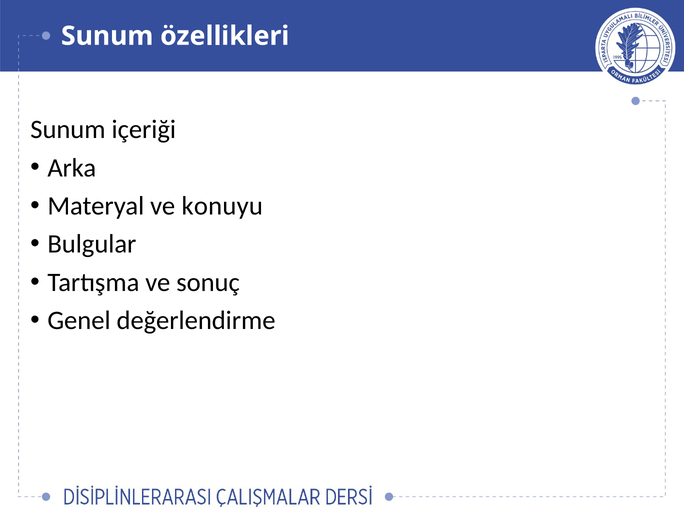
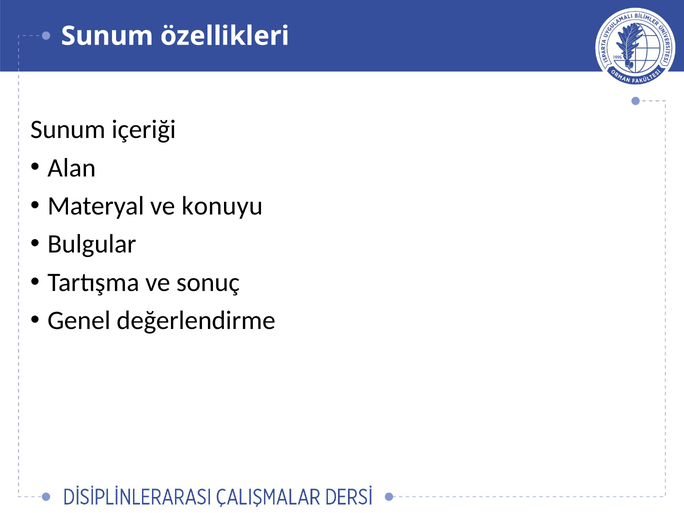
Arka: Arka -> Alan (72, 168)
